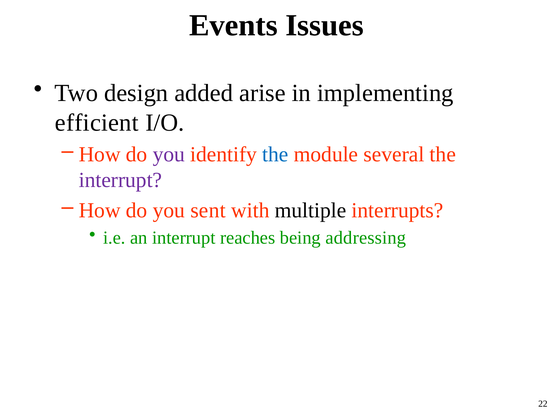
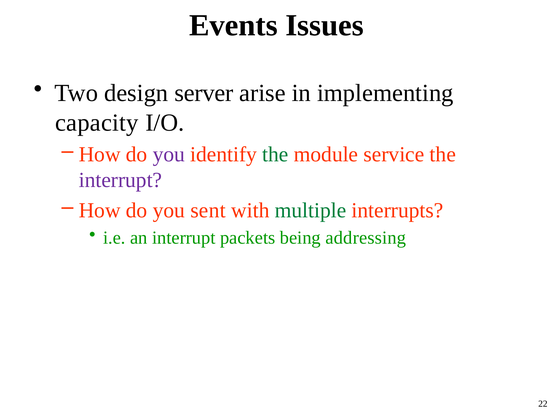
added: added -> server (204, 93)
efficient: efficient -> capacity (97, 122)
the colour: blue -> green (275, 154)
several: several -> service (394, 154)
multiple colour: black -> green (311, 210)
reaches: reaches -> packets (248, 238)
